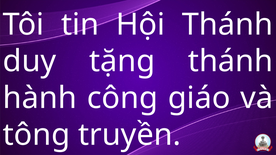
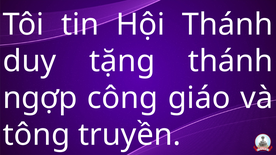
hành: hành -> ngợp (40, 98)
